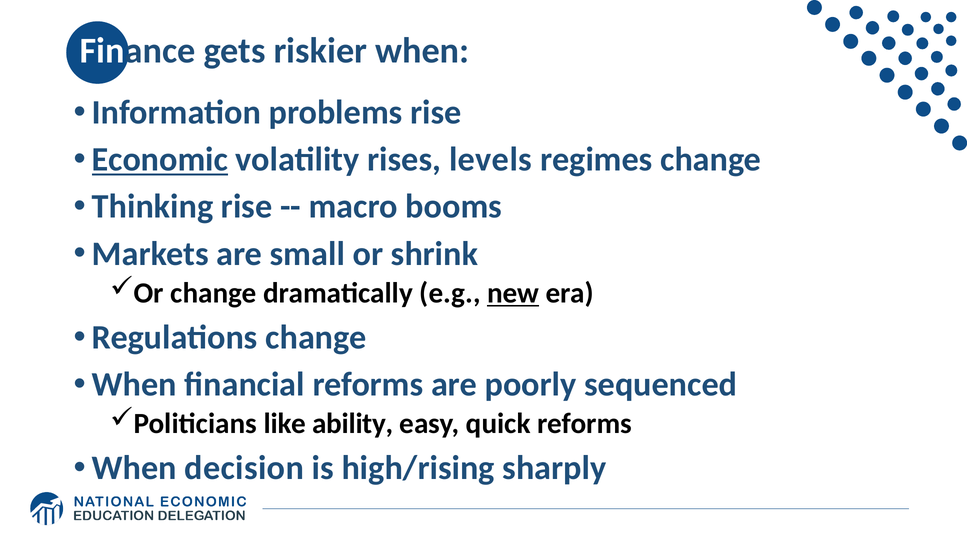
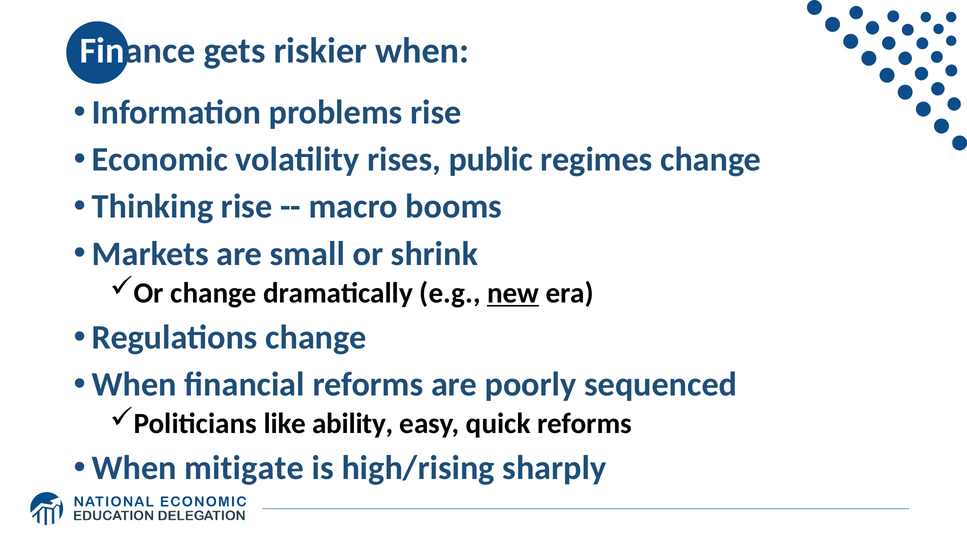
Economic underline: present -> none (160, 160)
levels: levels -> public (491, 160)
decision: decision -> mitigate (244, 468)
